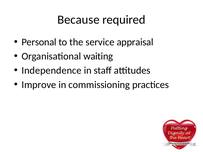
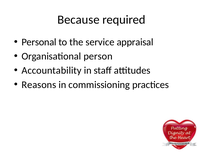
waiting: waiting -> person (98, 56)
Independence: Independence -> Accountability (52, 71)
Improve: Improve -> Reasons (39, 85)
